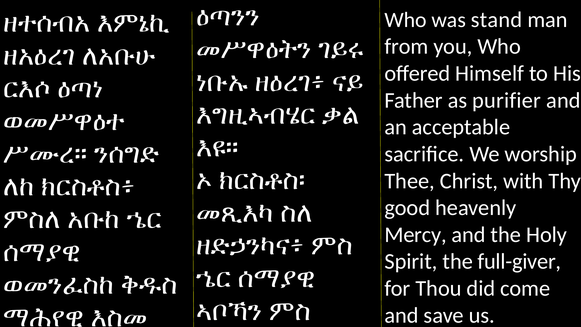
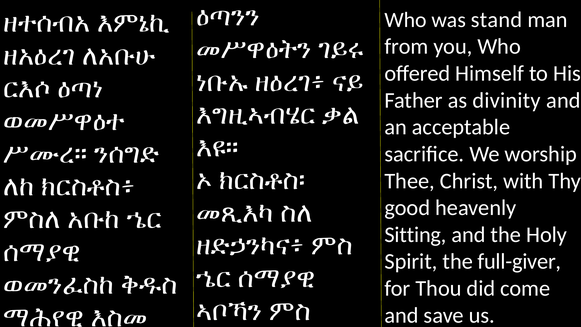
purifier: purifier -> divinity (507, 100)
Mercy: Mercy -> Sitting (416, 235)
